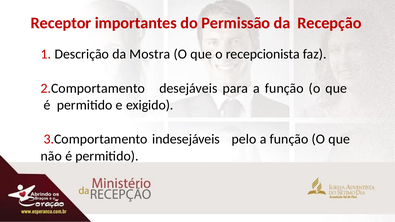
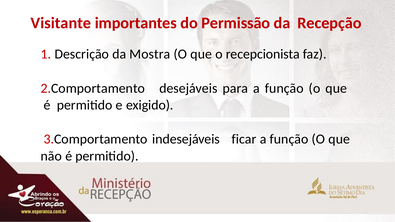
Receptor: Receptor -> Visitante (61, 23)
pelo: pelo -> ficar (244, 139)
